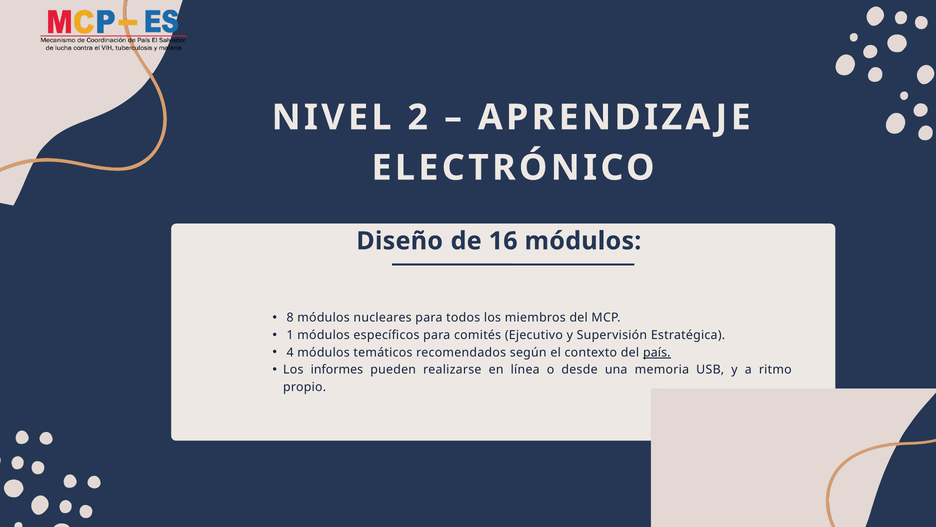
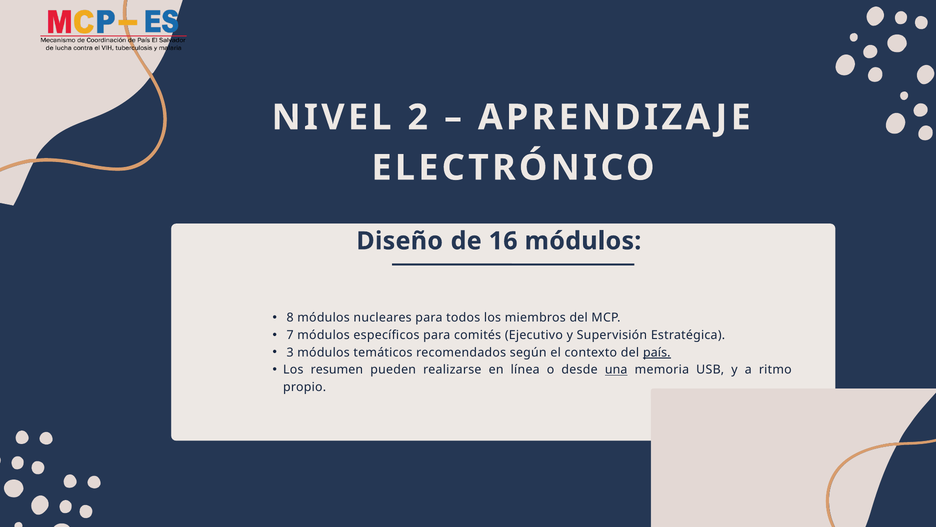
1: 1 -> 7 (290, 335)
4: 4 -> 3 (290, 352)
informes: informes -> resumen (337, 370)
una underline: none -> present (616, 370)
